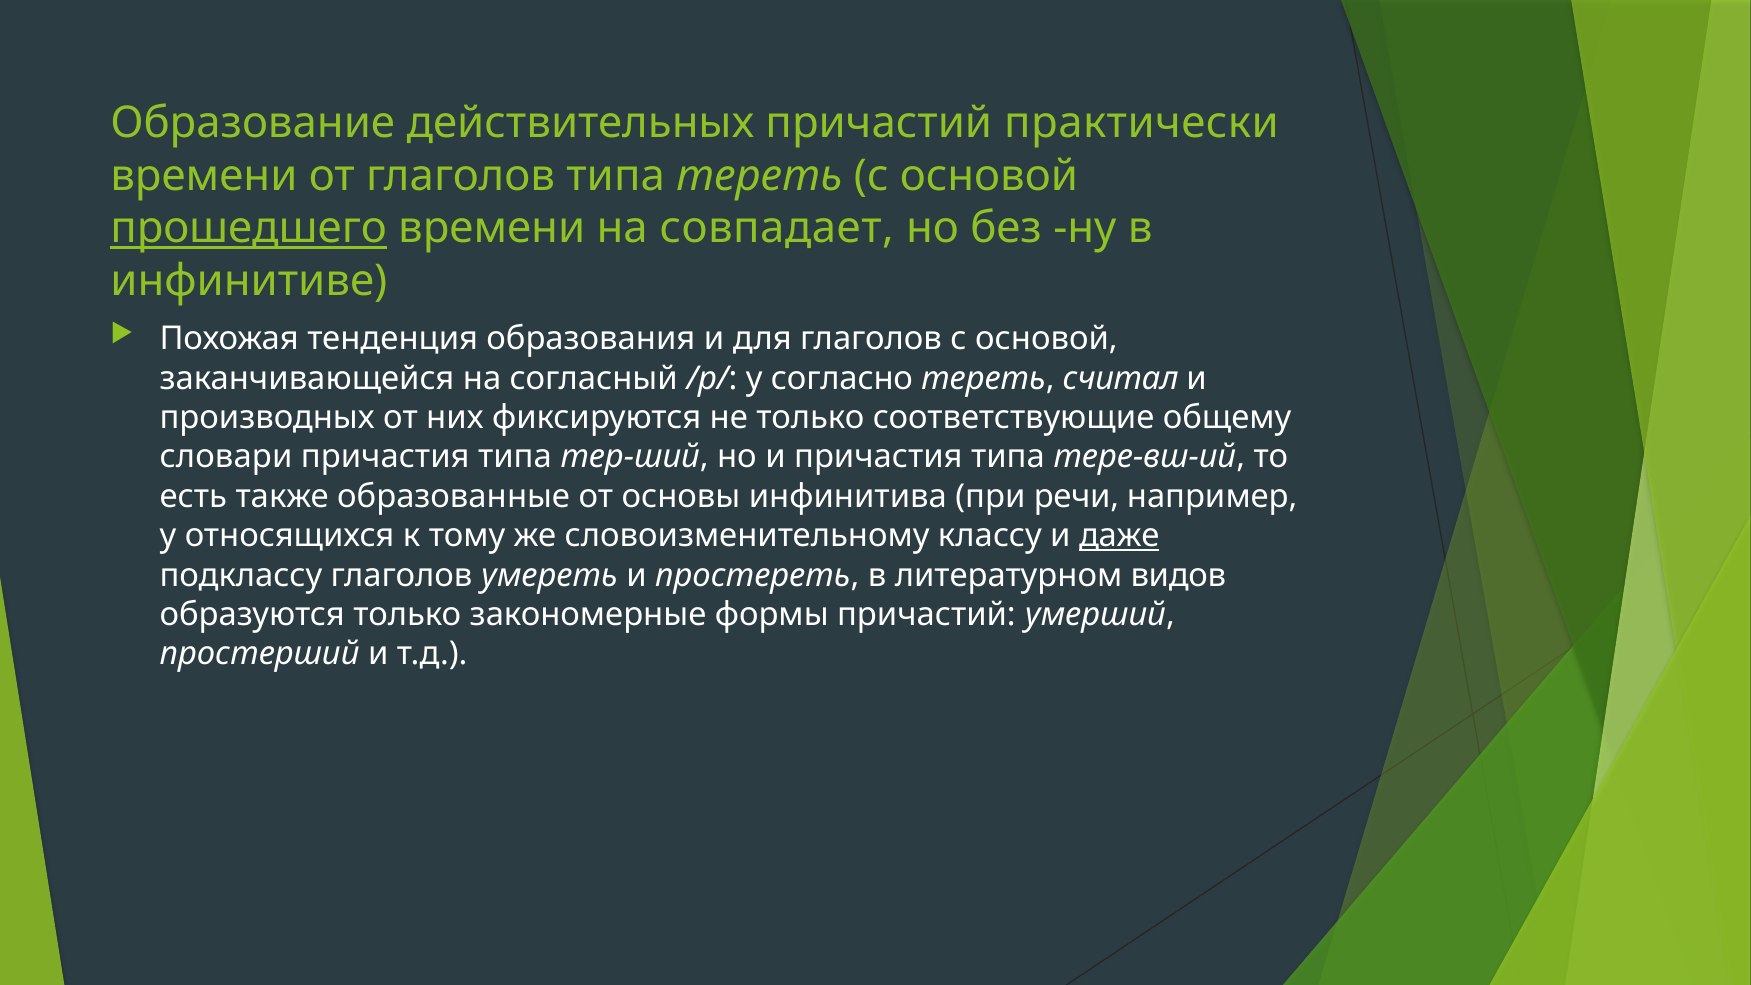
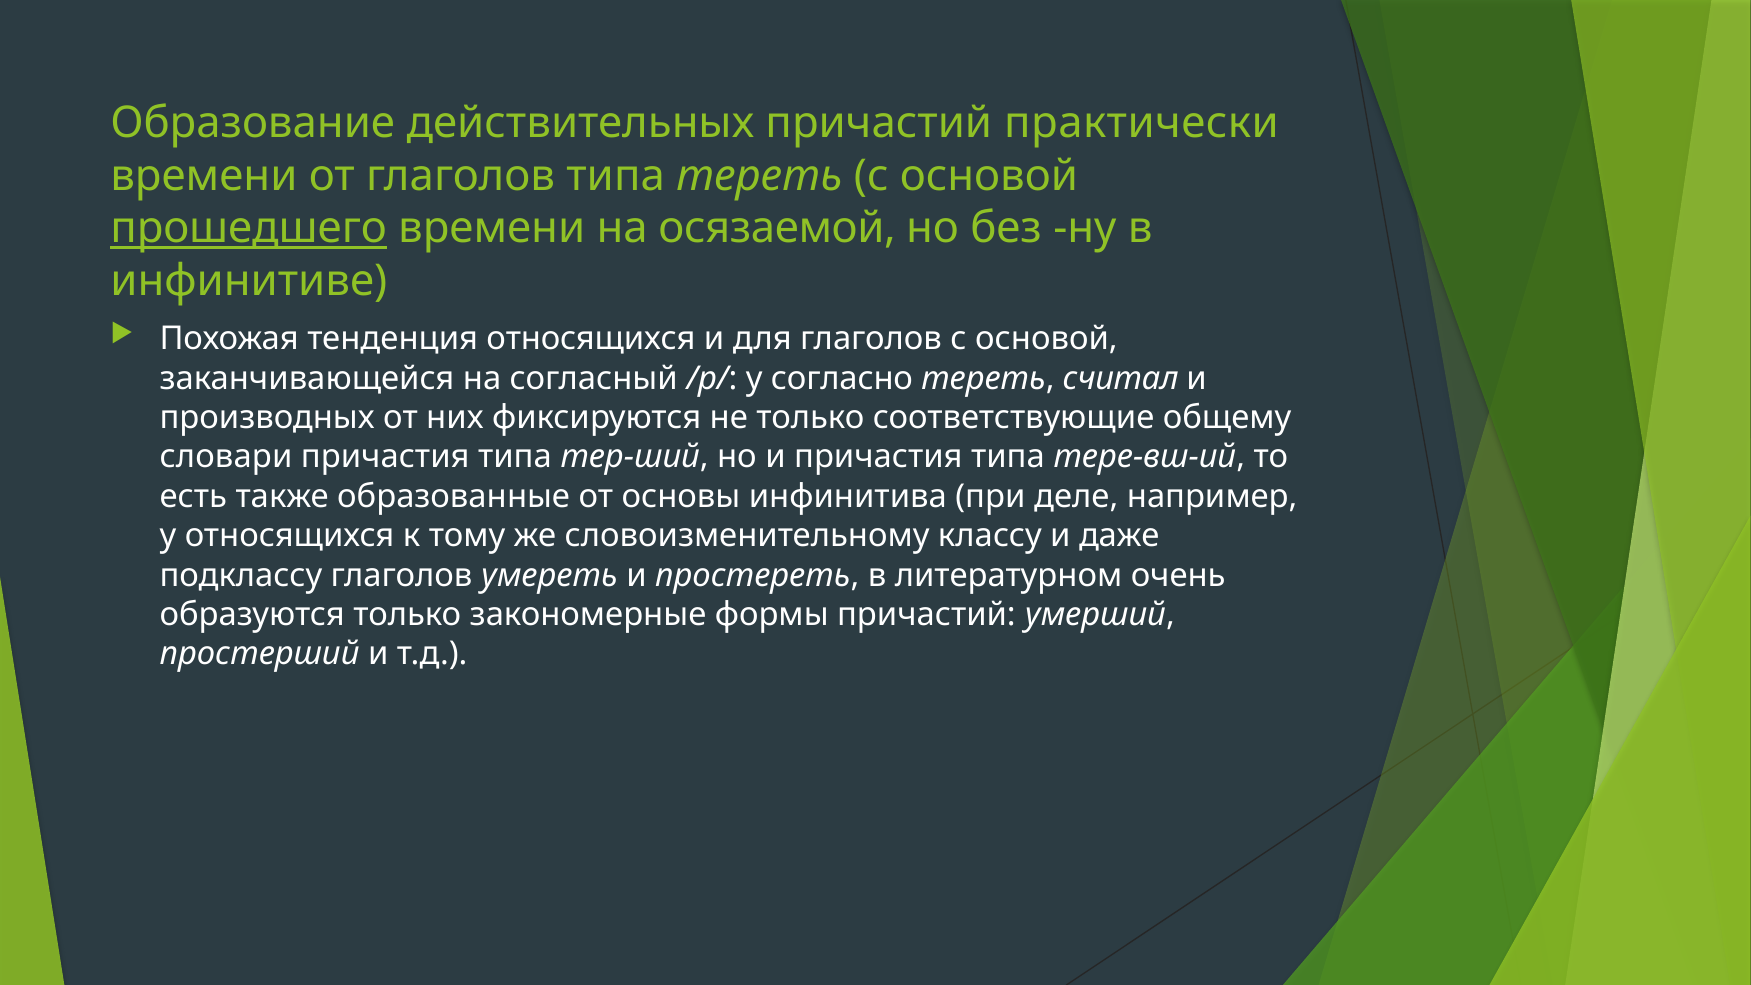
совпадает: совпадает -> осязаемой (777, 228)
тенденция образования: образования -> относящихся (591, 339)
речи: речи -> деле (1076, 496)
даже underline: present -> none (1119, 536)
видов: видов -> очень (1178, 575)
